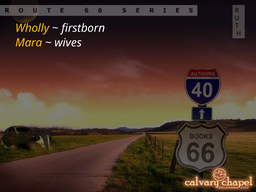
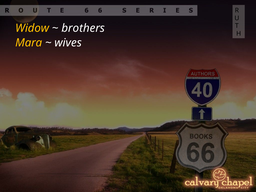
Wholly: Wholly -> Widow (32, 28)
firstborn: firstborn -> brothers (83, 28)
